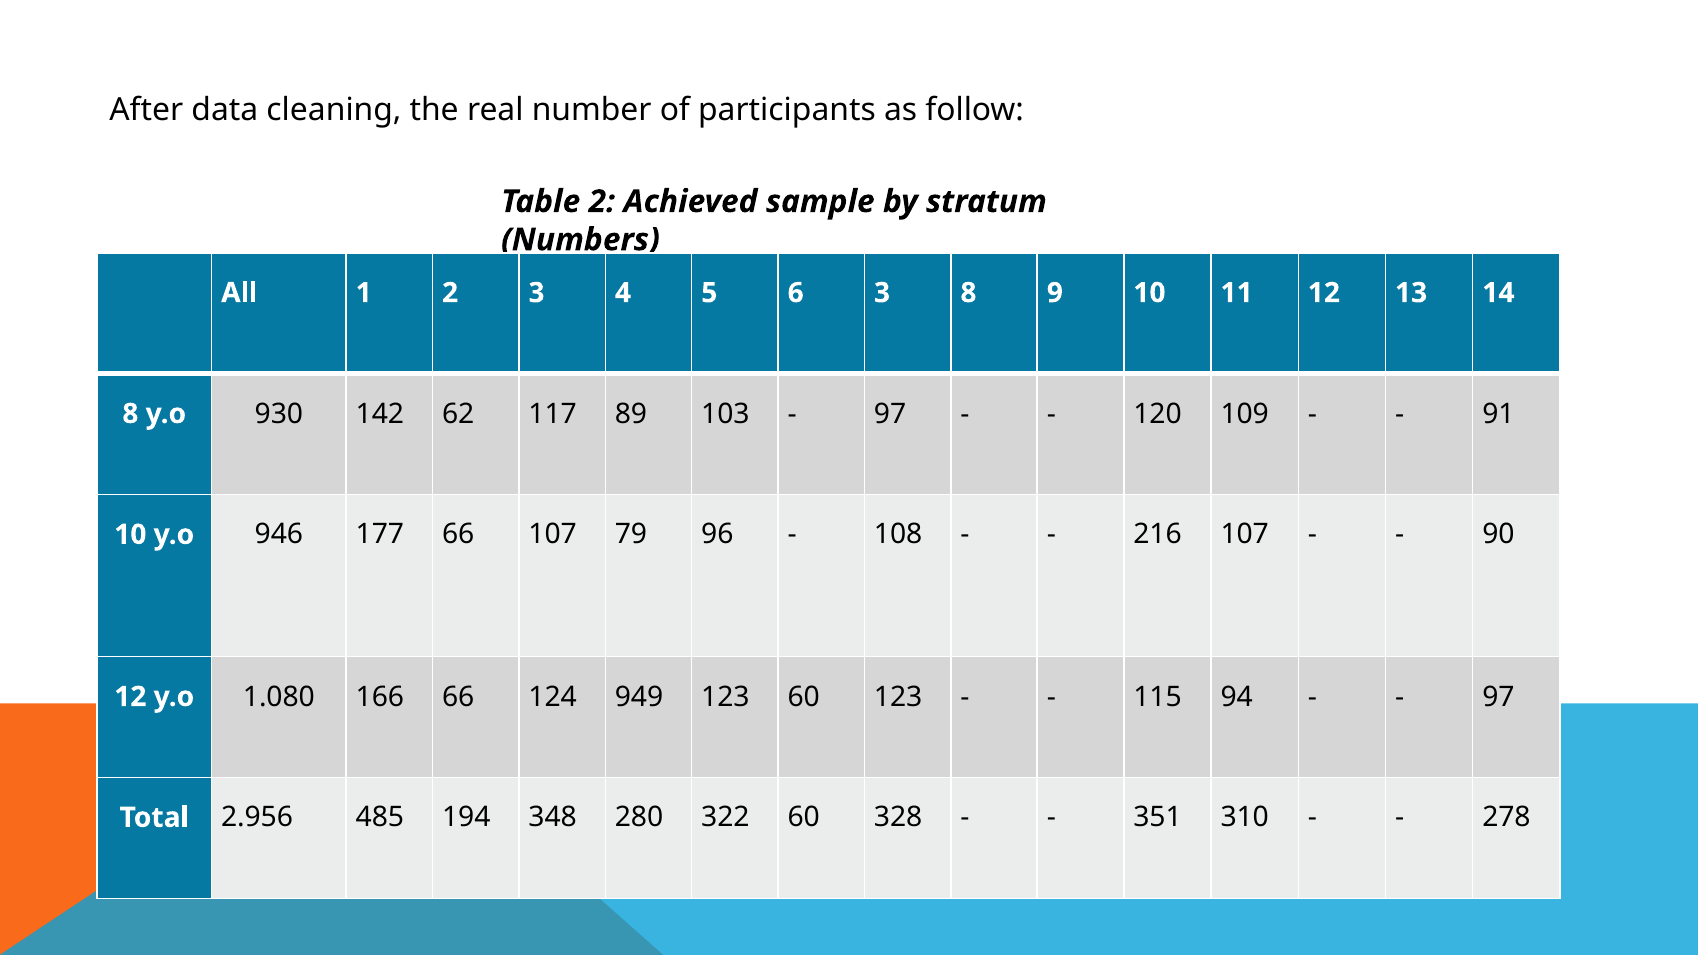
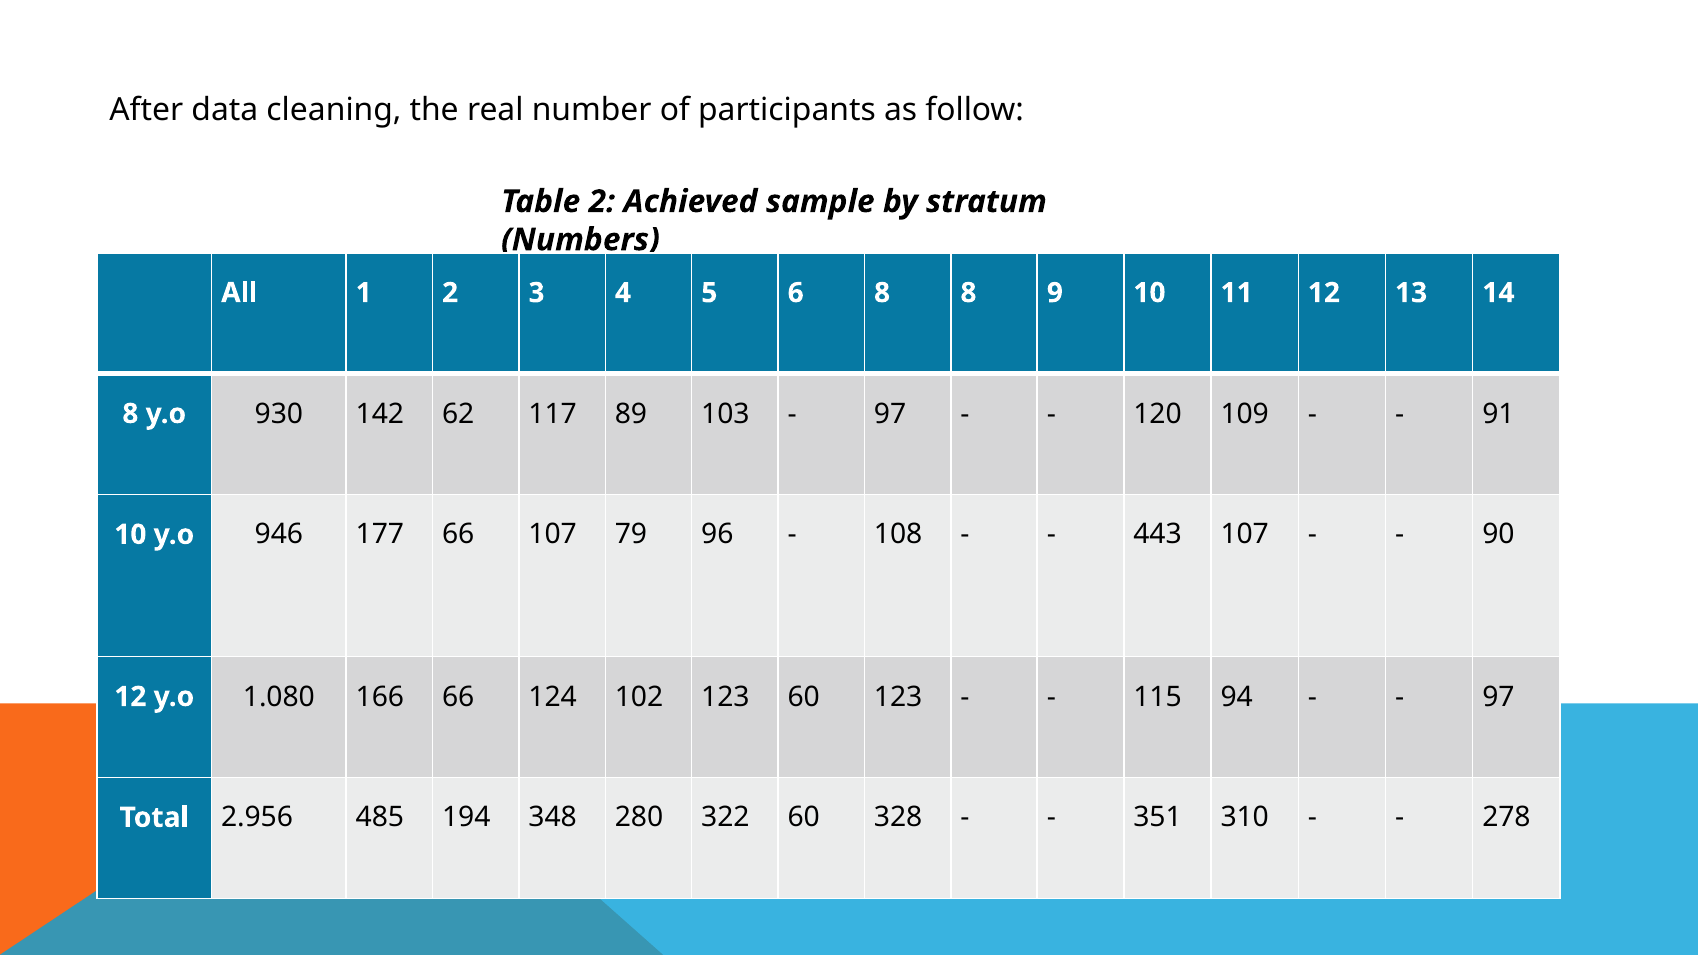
6 3: 3 -> 8 (882, 293)
216: 216 -> 443 (1158, 535)
949: 949 -> 102 (639, 697)
